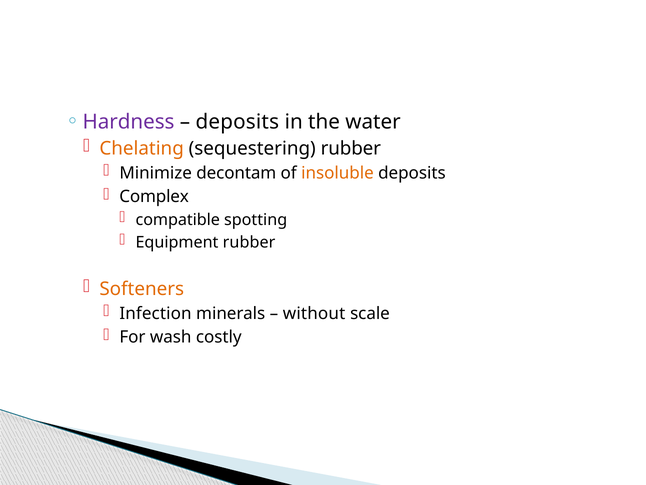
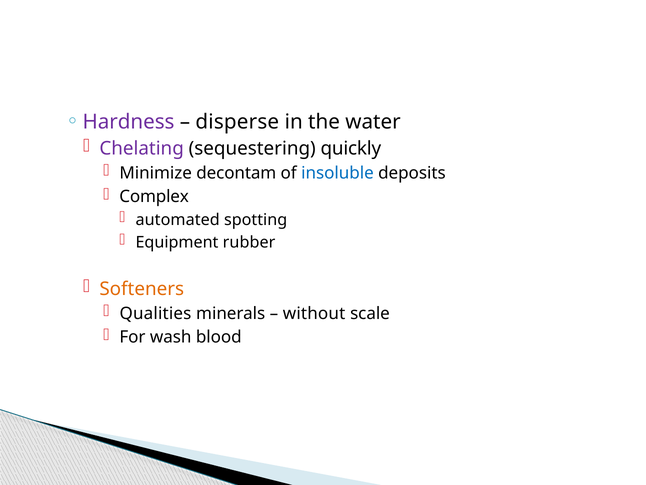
deposits: deposits -> disperse (237, 122)
Chelating colour: orange -> purple (142, 148)
sequestering rubber: rubber -> quickly (351, 148)
insoluble colour: orange -> blue (337, 173)
compatible: compatible -> automated (178, 219)
Infection: Infection -> Qualities (155, 313)
costly: costly -> blood (219, 337)
